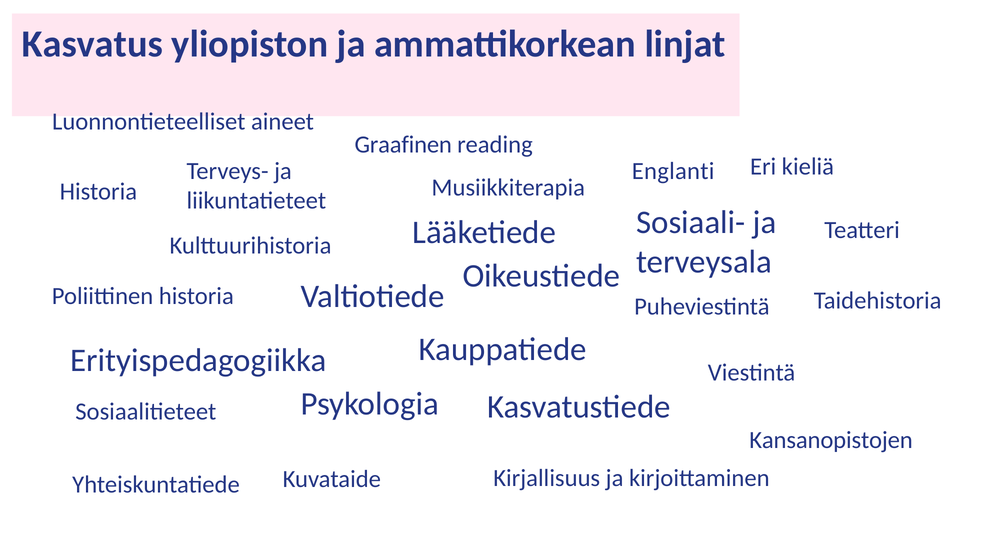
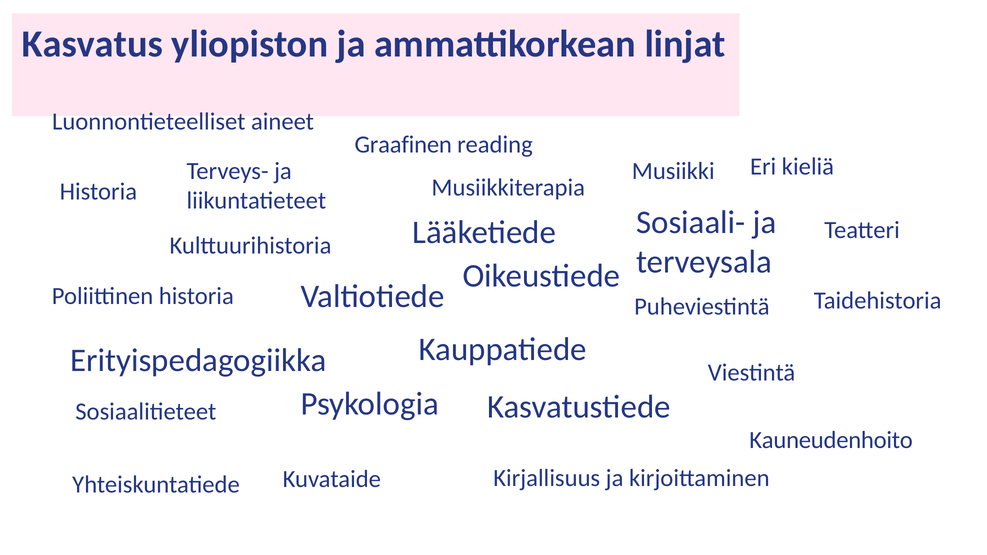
Englanti: Englanti -> Musiikki (673, 171)
Kansanopistojen: Kansanopistojen -> Kauneudenhoito (831, 440)
